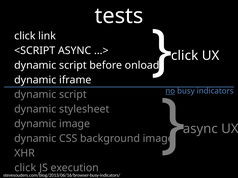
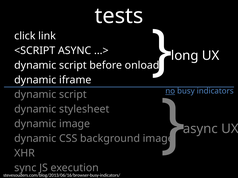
click: click -> long (185, 56)
click: click -> sync (25, 168)
